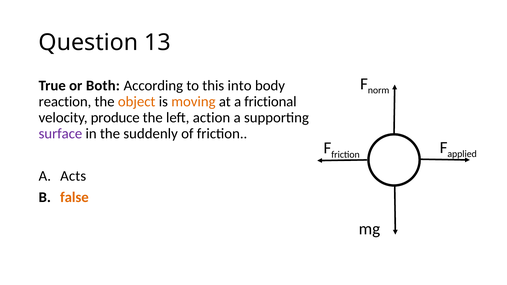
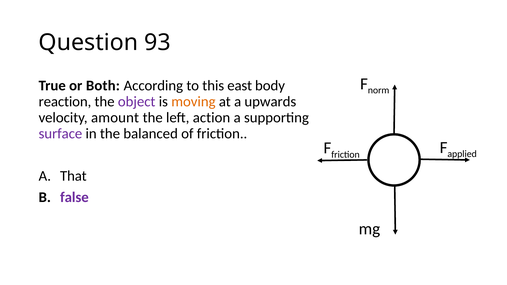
13: 13 -> 93 (157, 43)
into: into -> east (240, 86)
object colour: orange -> purple (137, 102)
frictional: frictional -> upwards (270, 102)
produce: produce -> amount (115, 118)
suddenly: suddenly -> balanced (151, 134)
Acts: Acts -> That (73, 176)
false colour: orange -> purple (74, 197)
